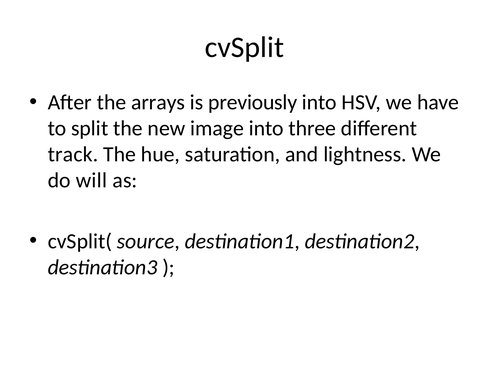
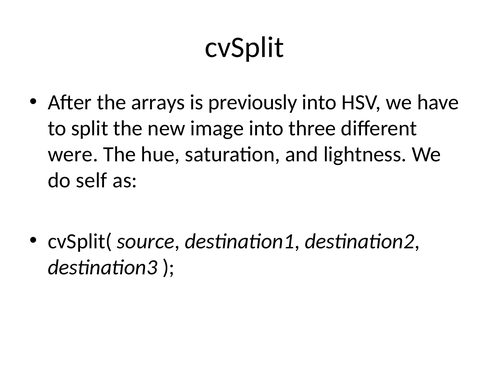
track: track -> were (73, 155)
will: will -> self (91, 181)
